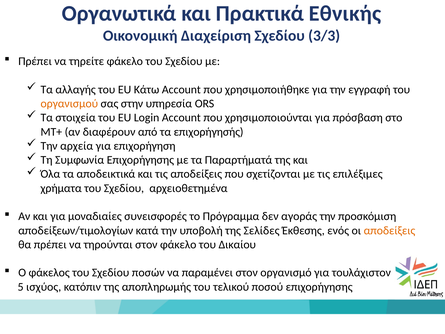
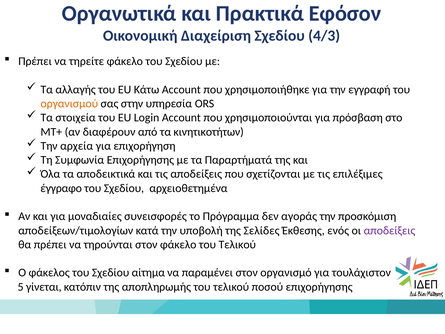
Εθνικής: Εθνικής -> Εφόσον (345, 14)
3/3: 3/3 -> 4/3 (324, 36)
επιχορήγησής: επιχορήγησής -> κινητικοτήτων (209, 132)
χρήματα: χρήματα -> έγγραφο (61, 188)
αποδείξεις colour: orange -> purple (389, 230)
φάκελο του Δικαίου: Δικαίου -> Τελικού (237, 244)
ποσών: ποσών -> αίτημα (148, 273)
ισχύος: ισχύος -> γίνεται (44, 287)
